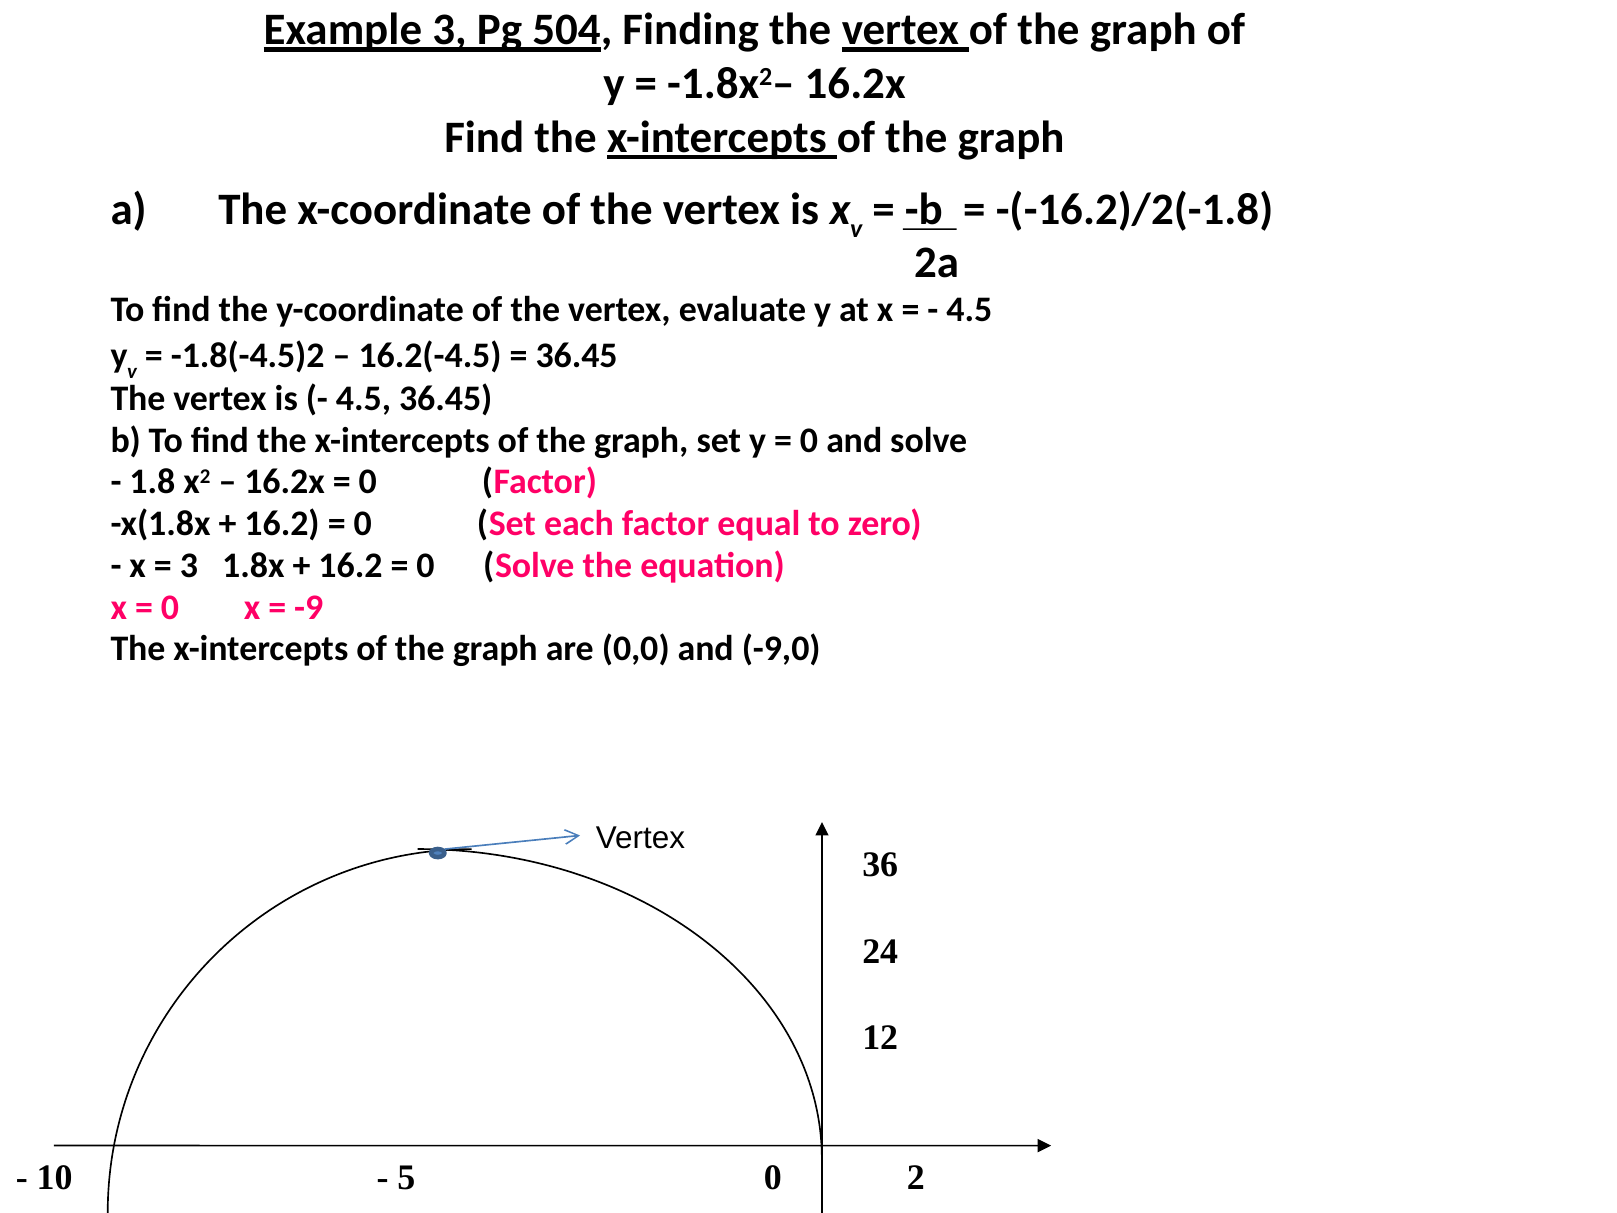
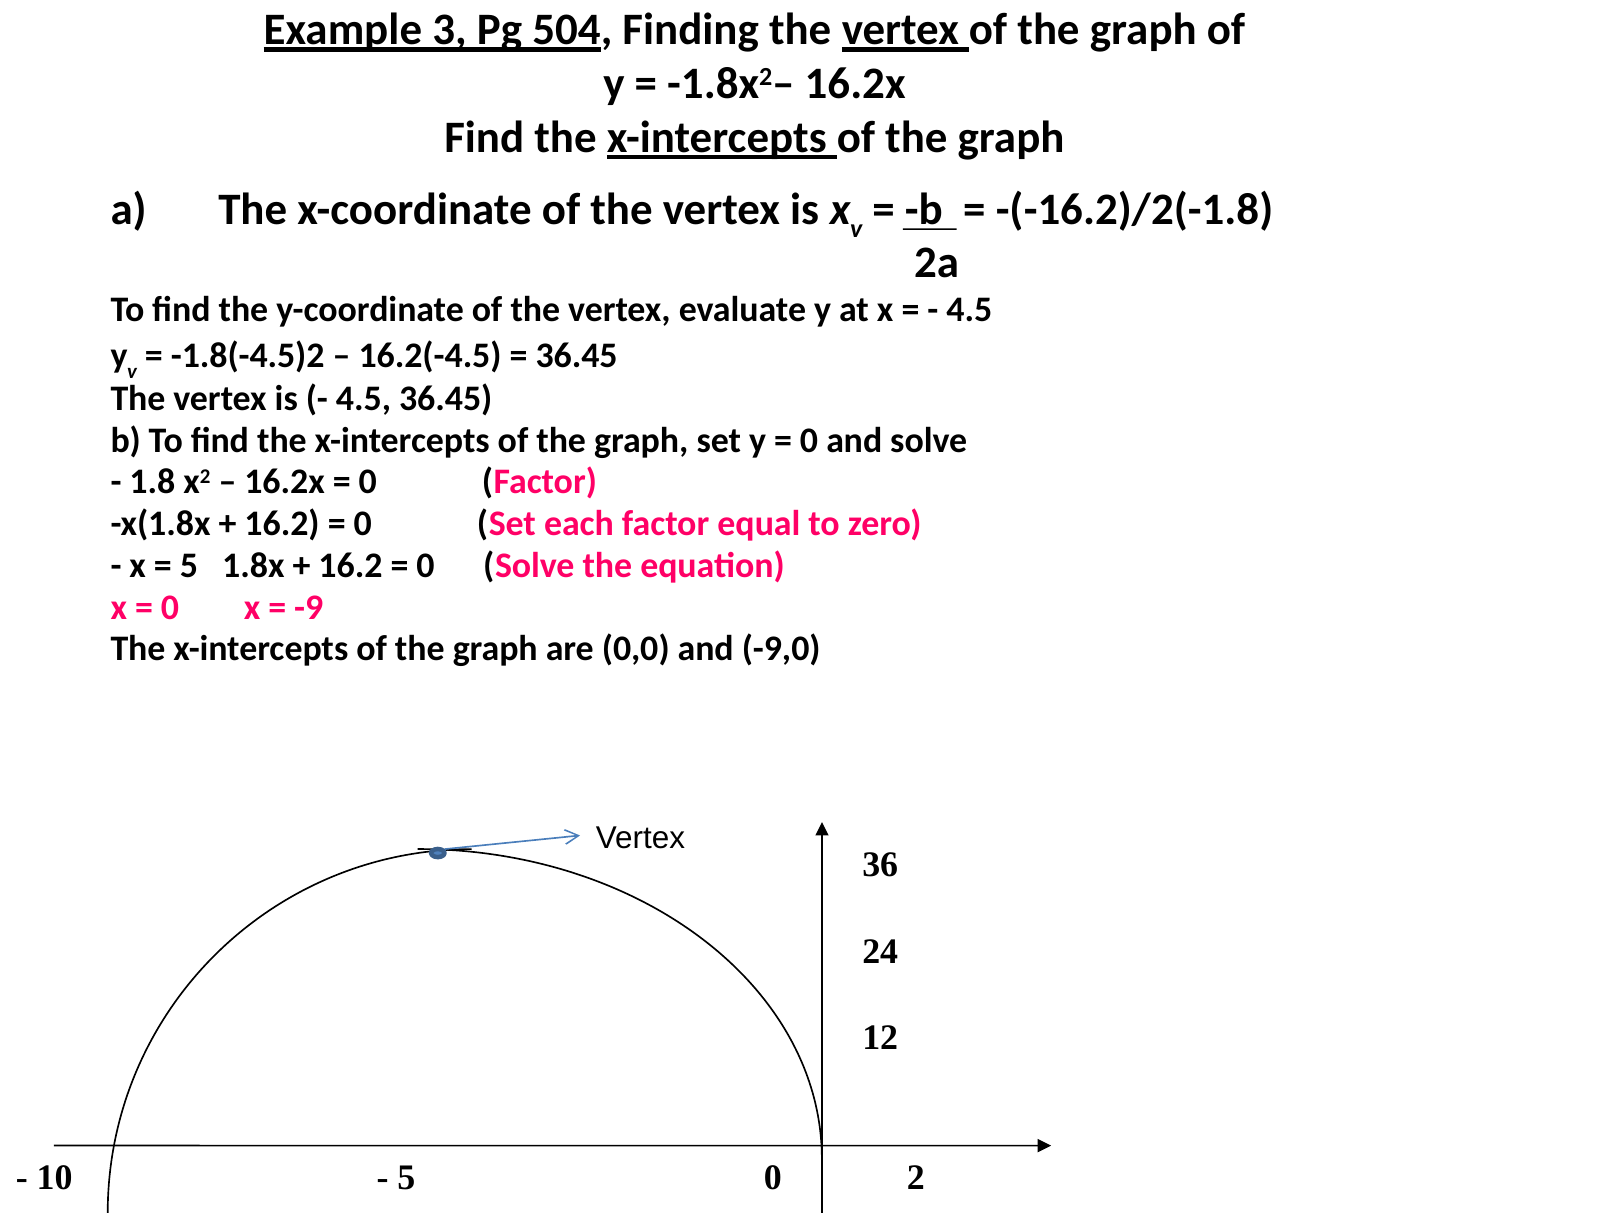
3: 3 -> 5 (189, 565)
